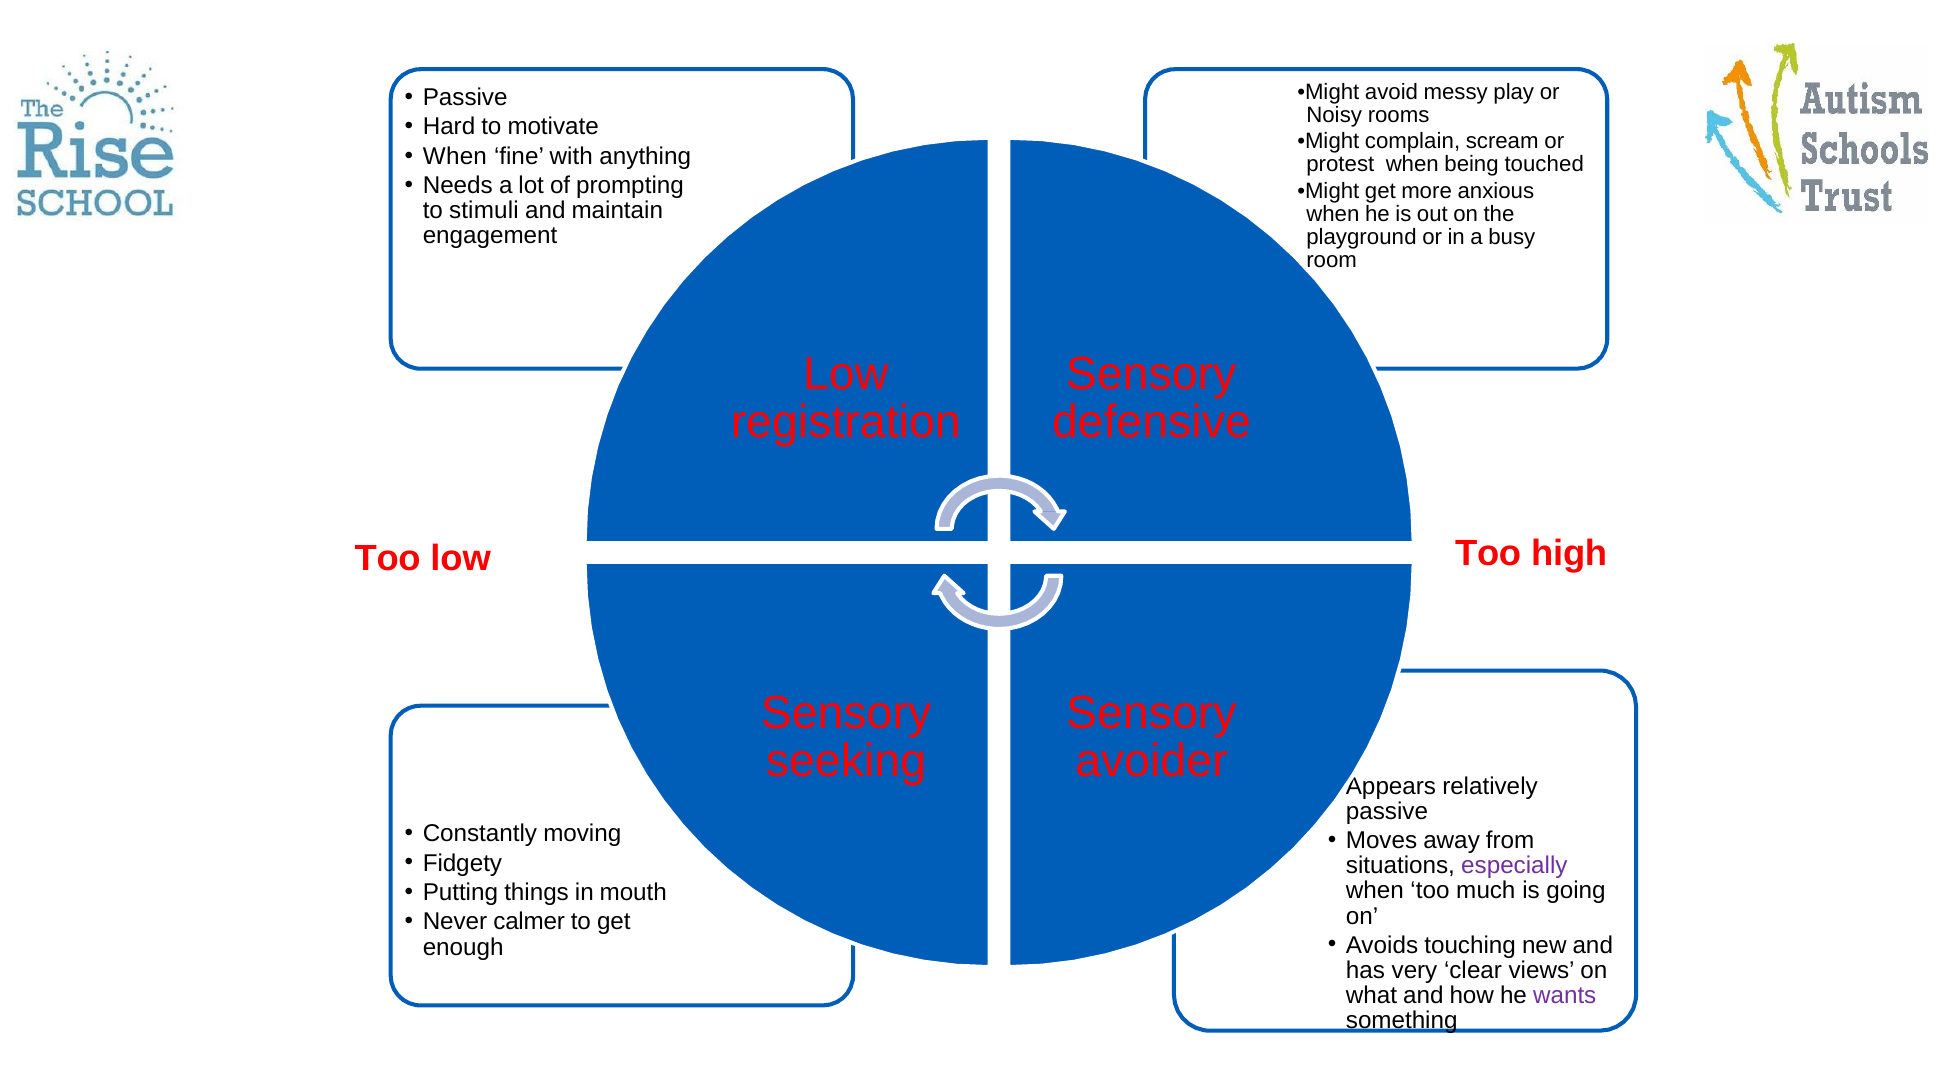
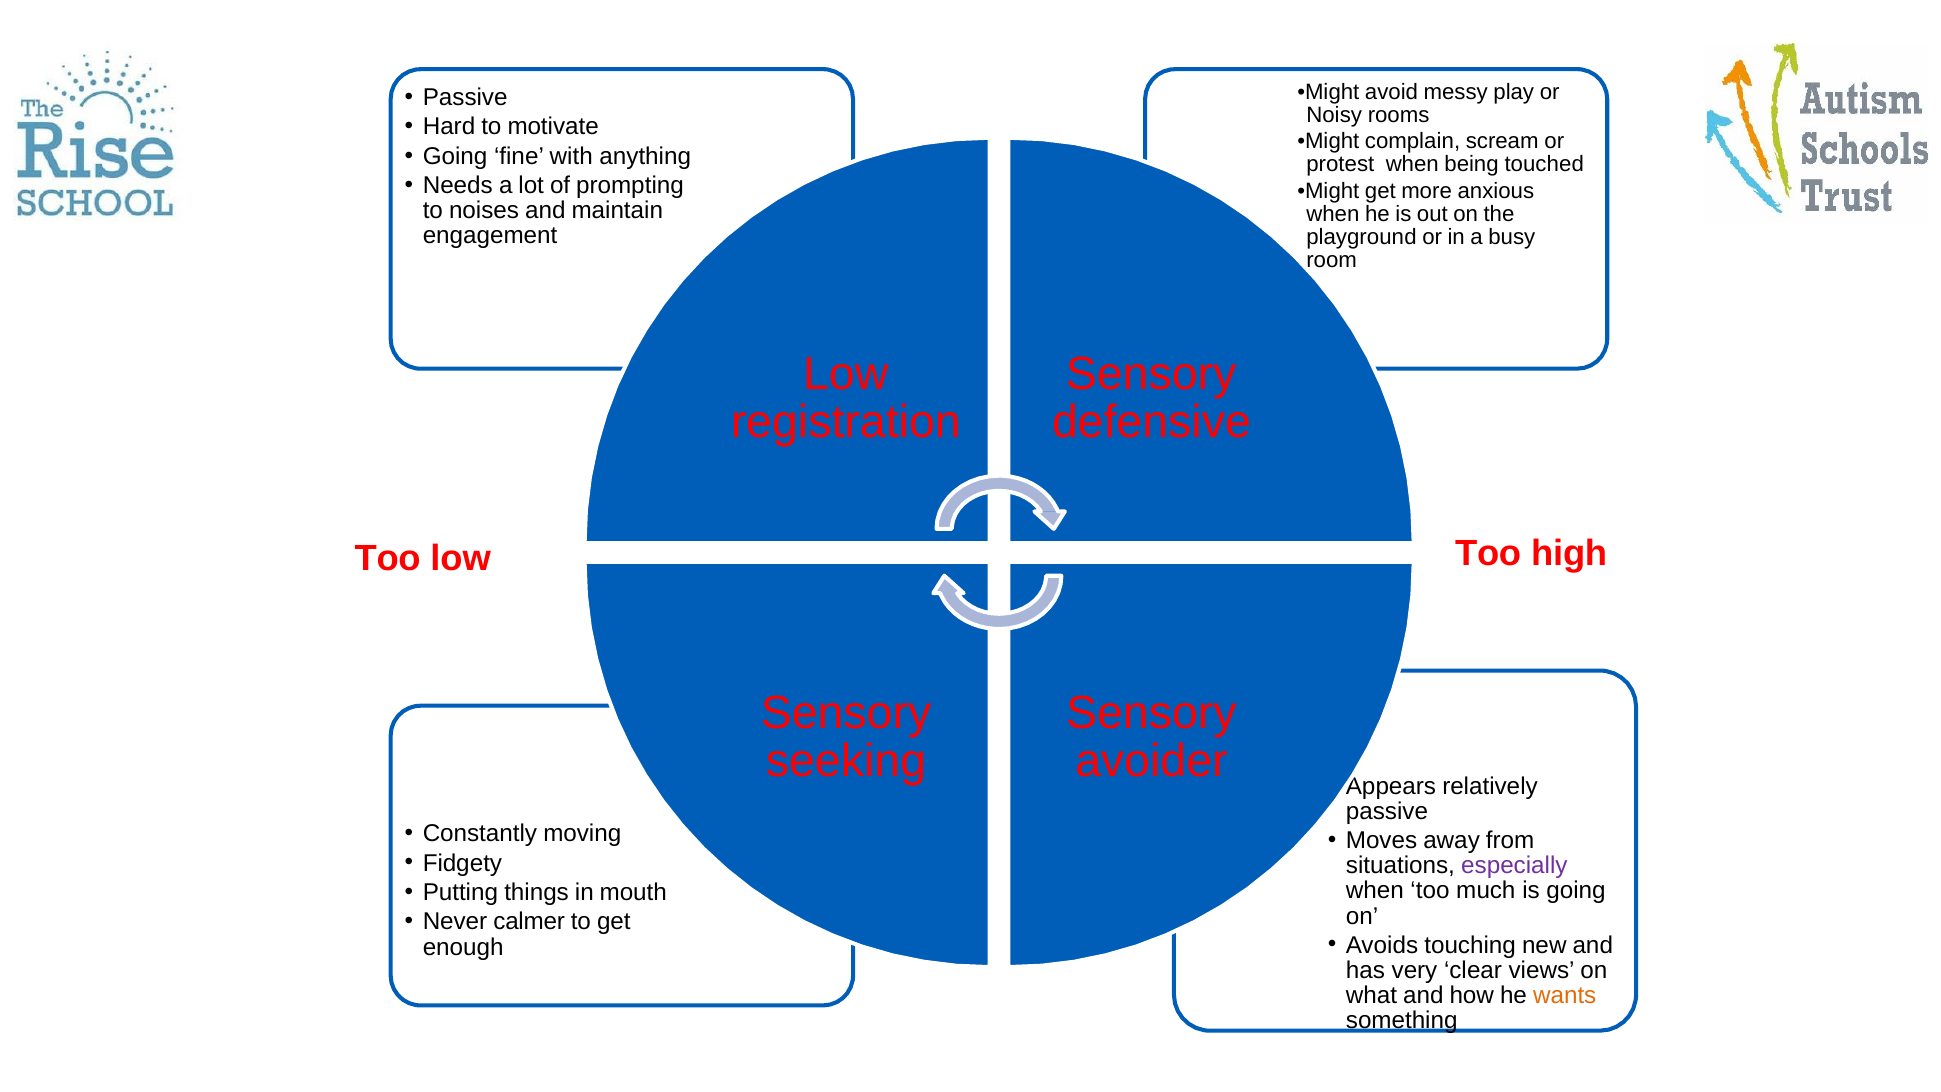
When: When -> Going (455, 156)
stimuli: stimuli -> noises (484, 211)
wants colour: purple -> orange (1565, 995)
